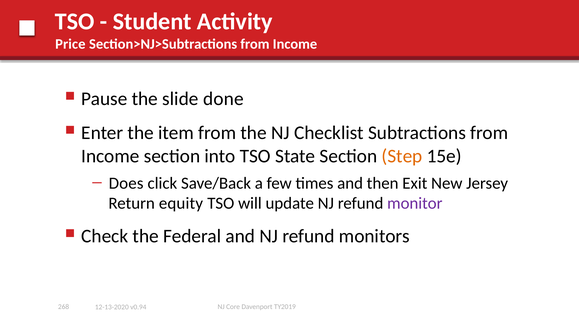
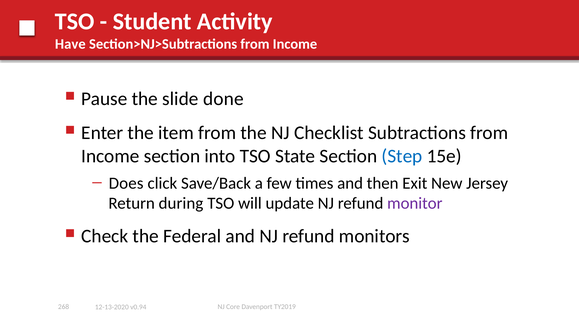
Price: Price -> Have (70, 44)
Step colour: orange -> blue (402, 156)
equity: equity -> during (181, 203)
